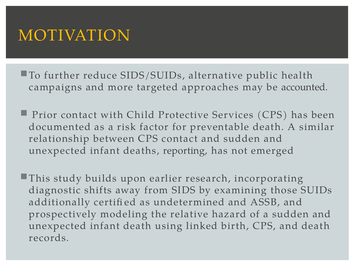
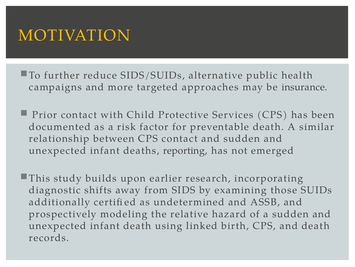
accounted: accounted -> insurance (305, 87)
